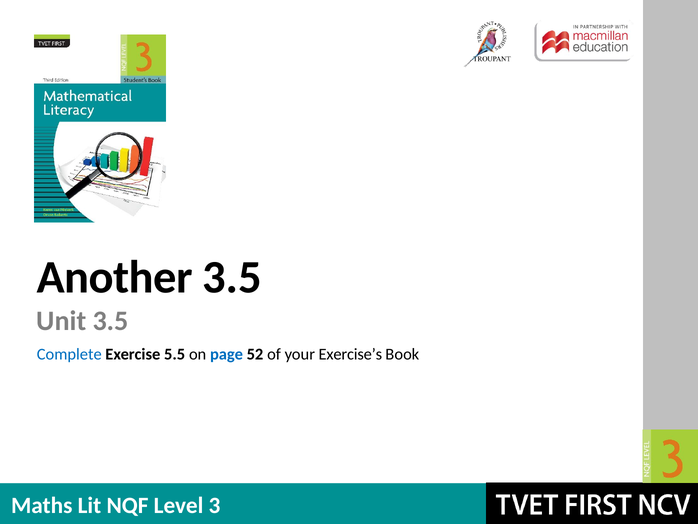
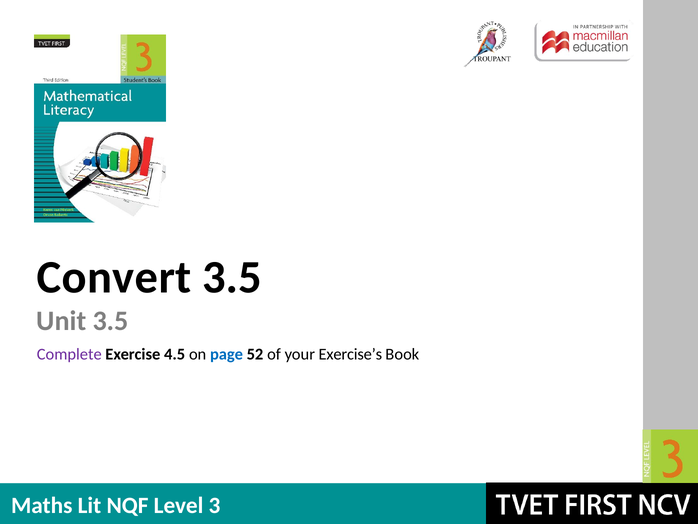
Another: Another -> Convert (114, 277)
Complete colour: blue -> purple (69, 354)
5.5: 5.5 -> 4.5 (175, 354)
